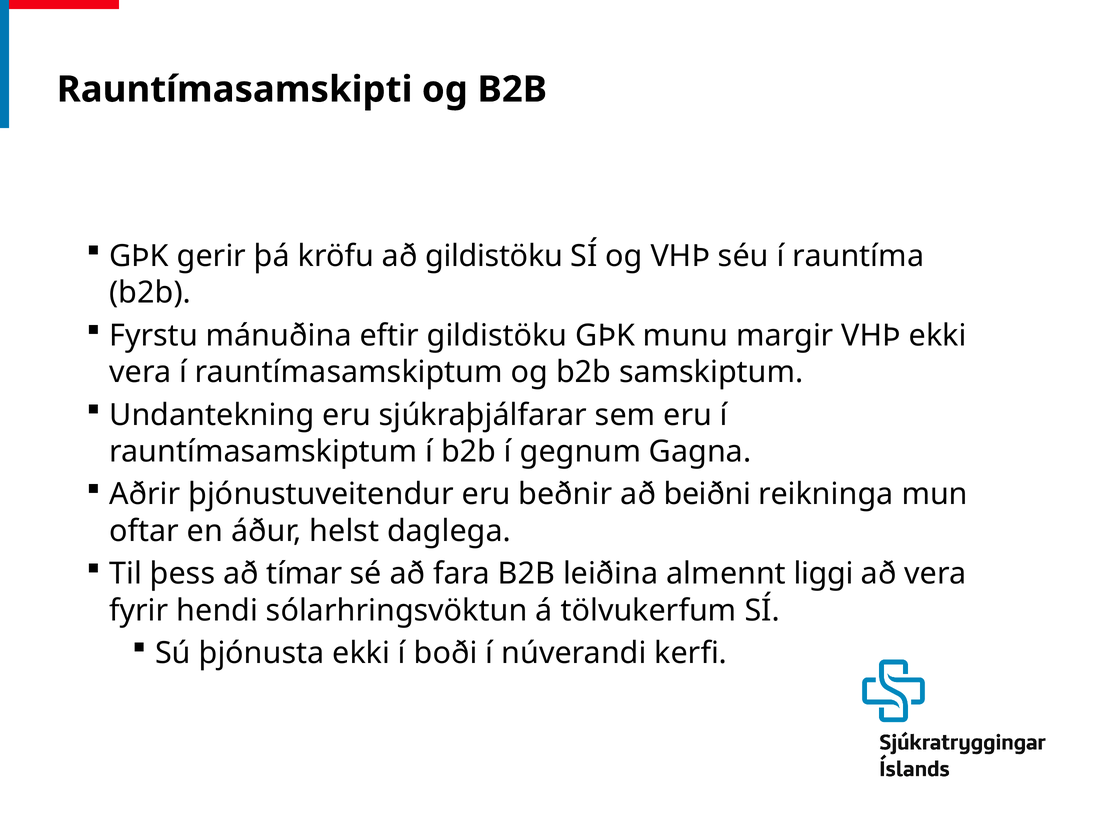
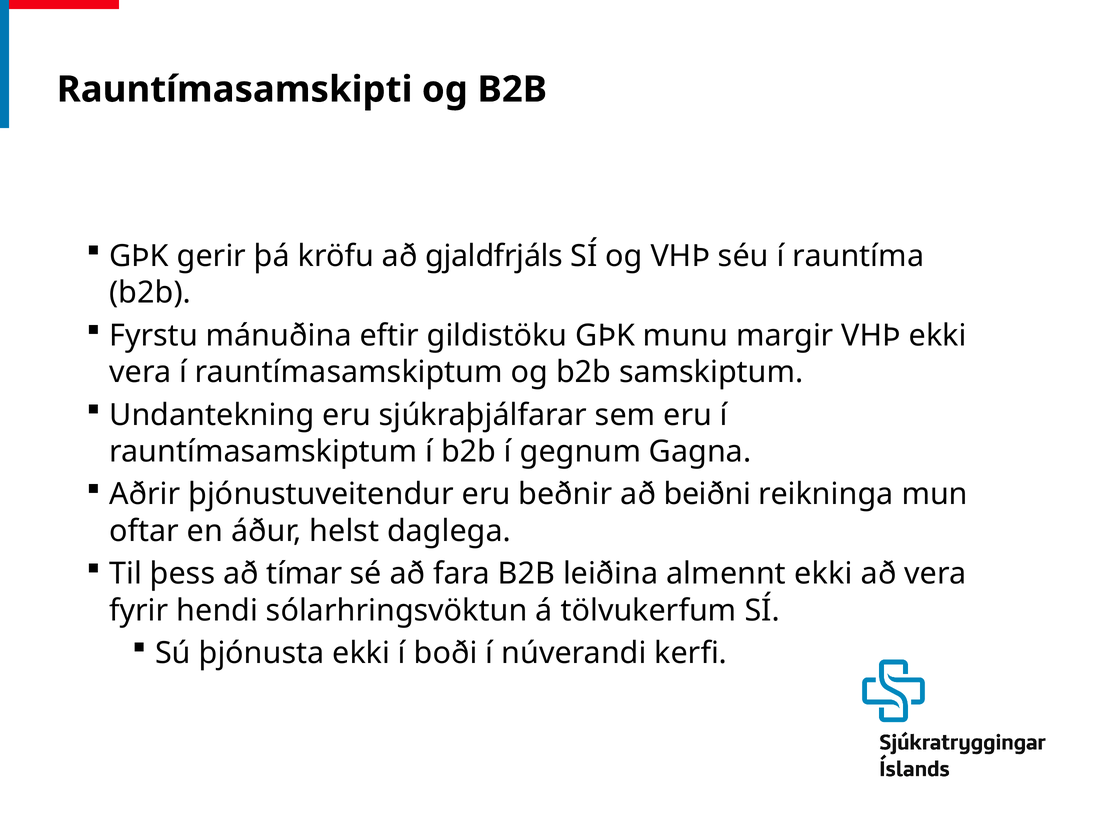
að gildistöku: gildistöku -> gjaldfrjáls (494, 256)
almennt liggi: liggi -> ekki (823, 574)
